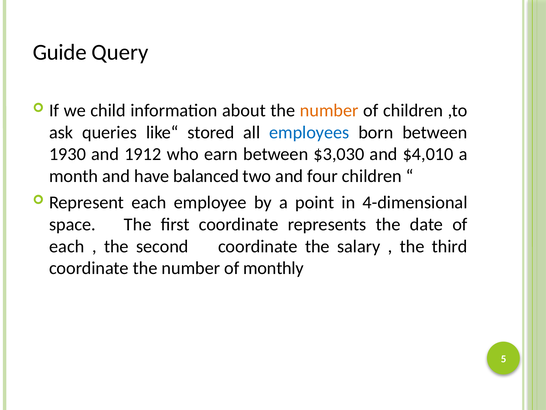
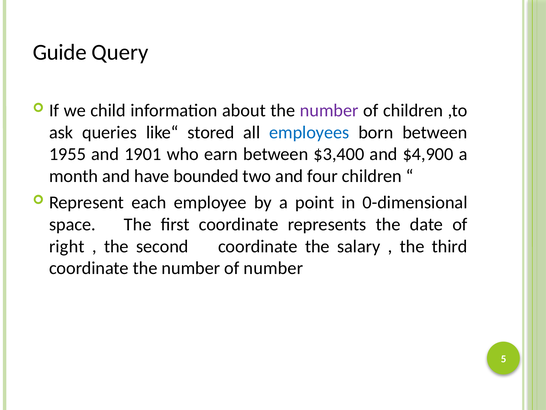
number colour: orange -> purple (329, 110)
1930: 1930 -> 1955 (67, 154)
1912: 1912 -> 1901 (143, 154)
$3,030: $3,030 -> $3,400 (339, 154)
$4,010: $4,010 -> $4,900 (428, 154)
balanced: balanced -> bounded (206, 176)
4-dimensional: 4-dimensional -> 0-dimensional (415, 202)
each: each -> right (67, 246)
of monthly: monthly -> number (273, 268)
